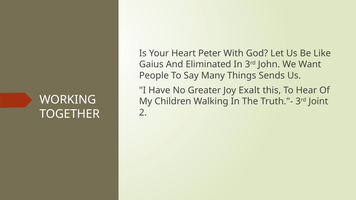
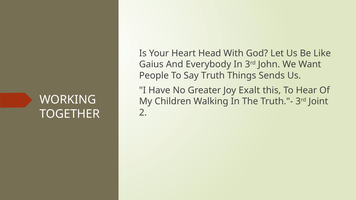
Peter: Peter -> Head (210, 53)
Eliminated: Eliminated -> Everybody (208, 64)
Many: Many -> Truth (213, 76)
